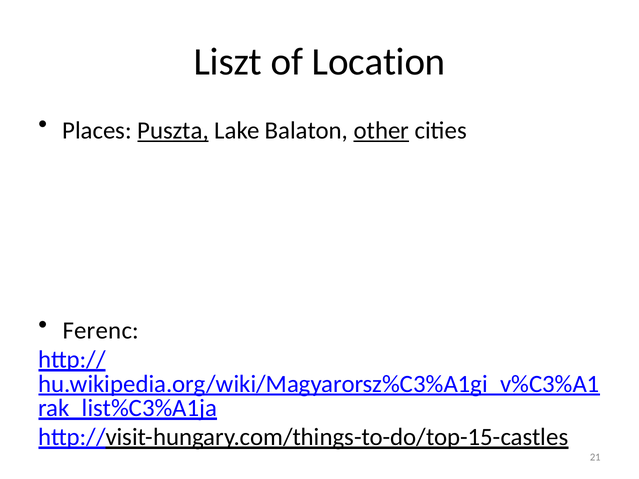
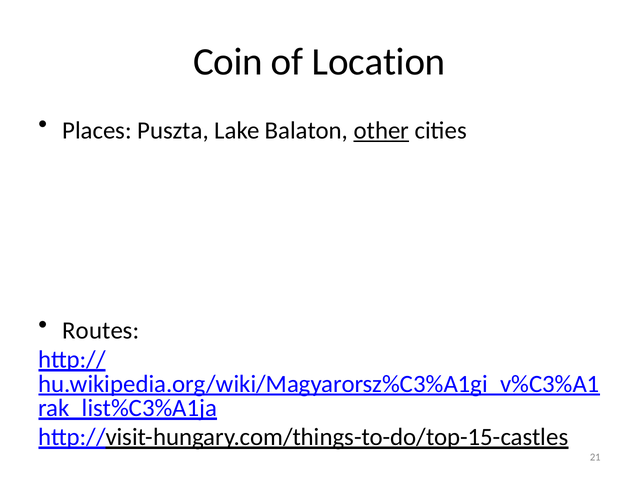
Liszt: Liszt -> Coin (228, 62)
Puszta underline: present -> none (173, 131)
Ferenc: Ferenc -> Routes (101, 331)
